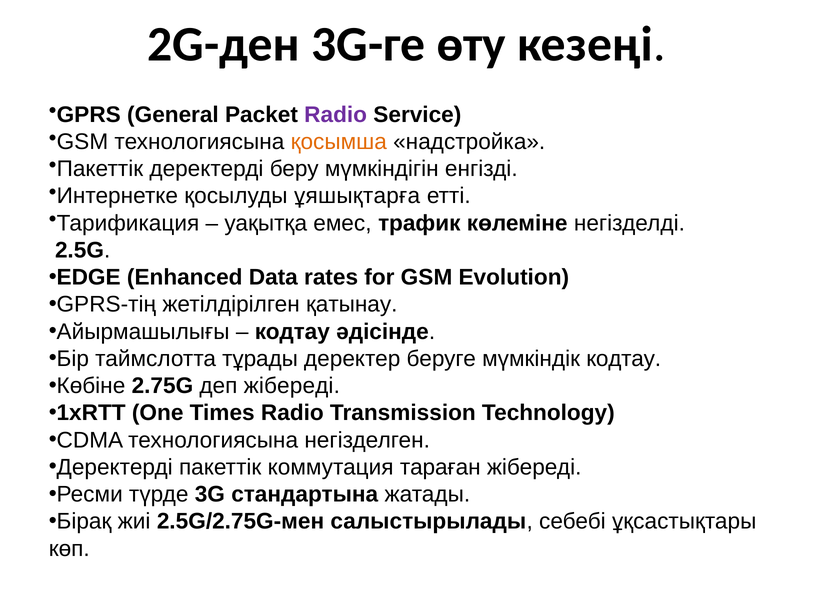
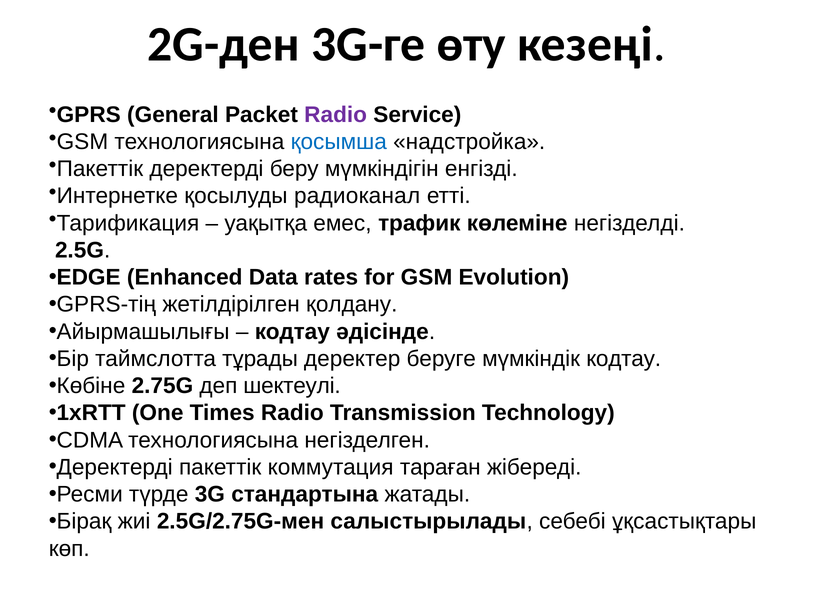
қосымша colour: orange -> blue (339, 142)
ұяшықтарға: ұяшықтарға -> радиоканал (357, 196)
қатынау: қатынау -> қолдану (352, 304)
деп жібереді: жібереді -> шектеулі (292, 386)
